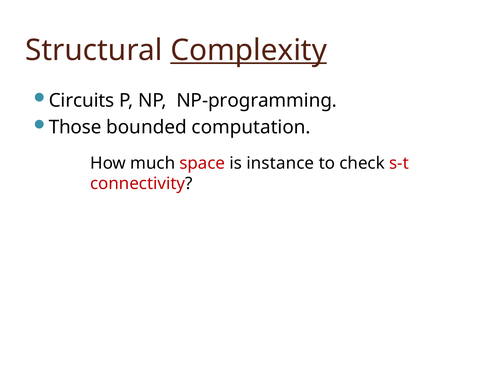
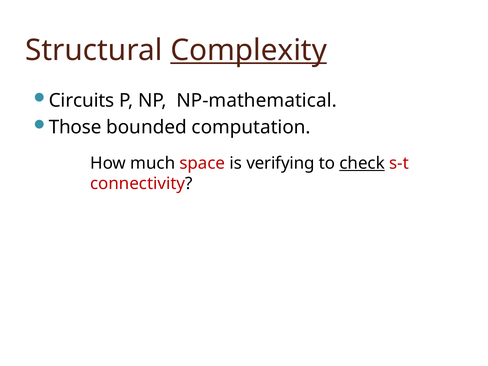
NP-programming: NP-programming -> NP-mathematical (257, 101)
instance: instance -> verifying (280, 163)
check underline: none -> present (362, 163)
